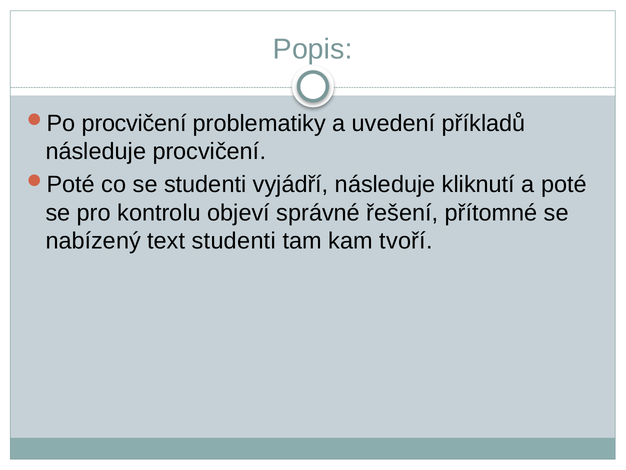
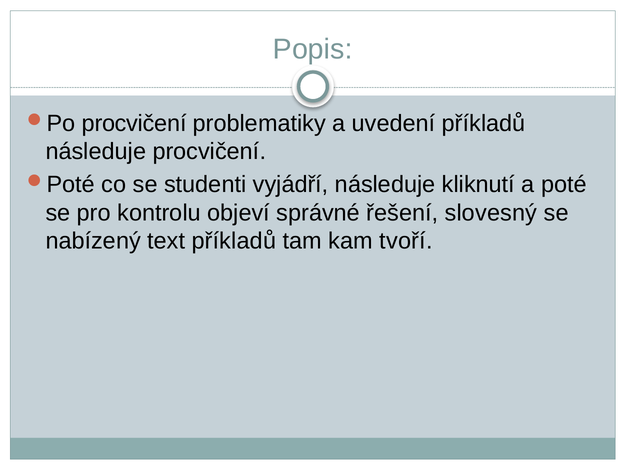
přítomné: přítomné -> slovesný (491, 213)
text studenti: studenti -> příkladů (234, 241)
